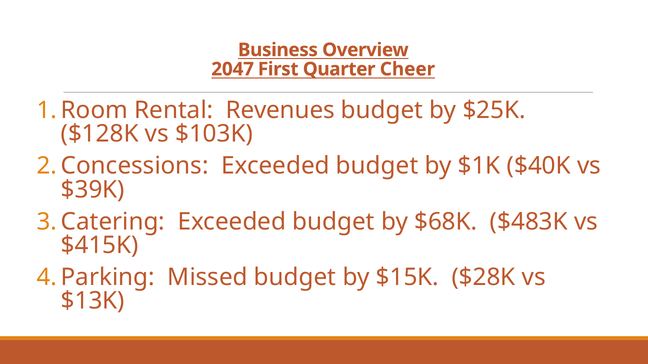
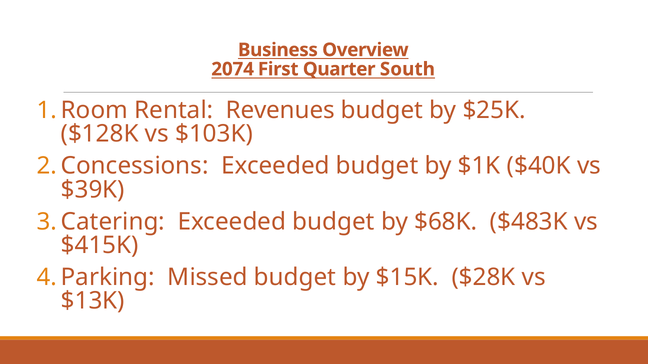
2047: 2047 -> 2074 (233, 69)
Cheer: Cheer -> South (407, 69)
